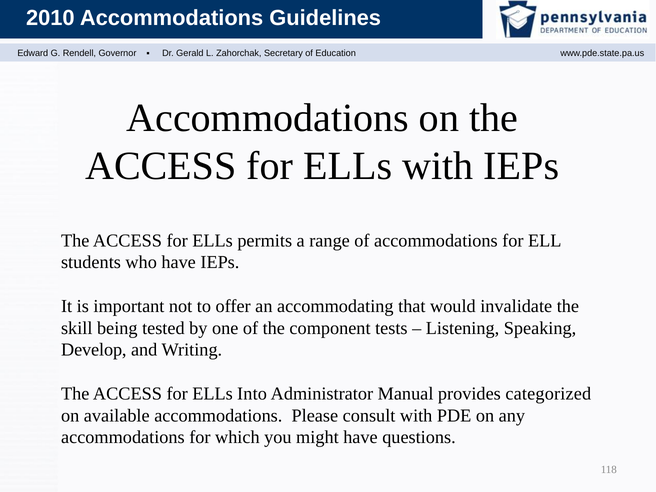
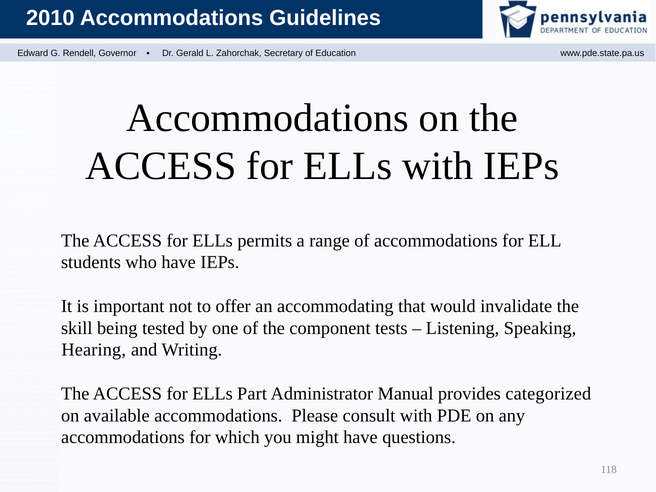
Develop: Develop -> Hearing (94, 350)
Into: Into -> Part (252, 394)
